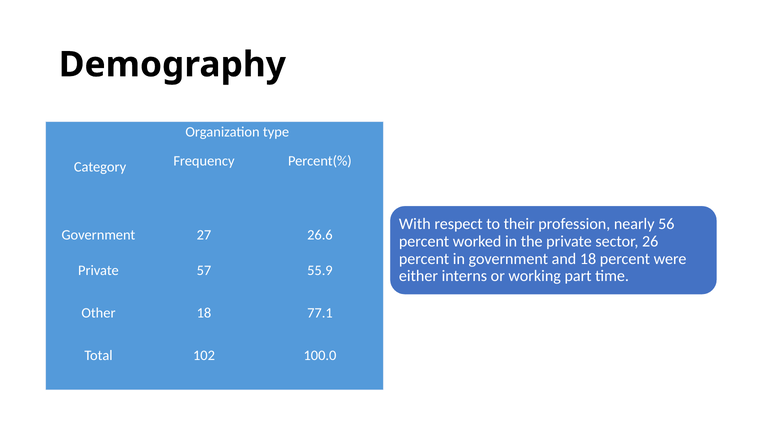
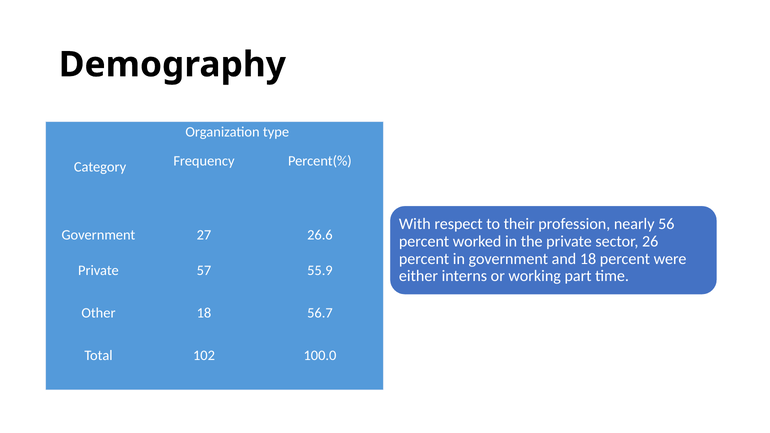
77.1: 77.1 -> 56.7 (320, 313)
